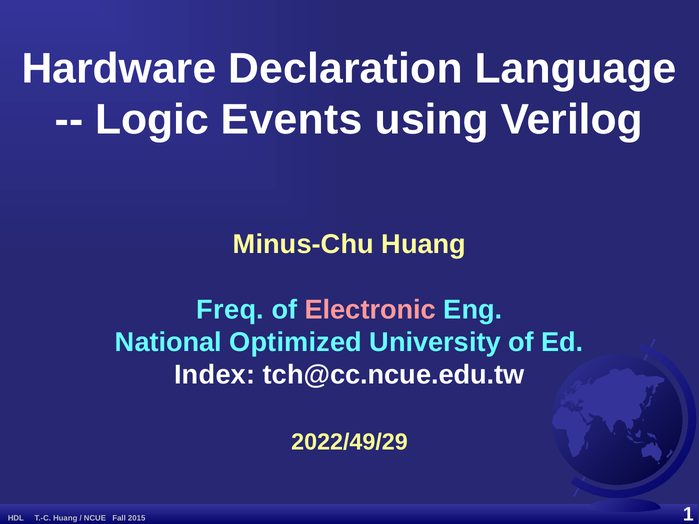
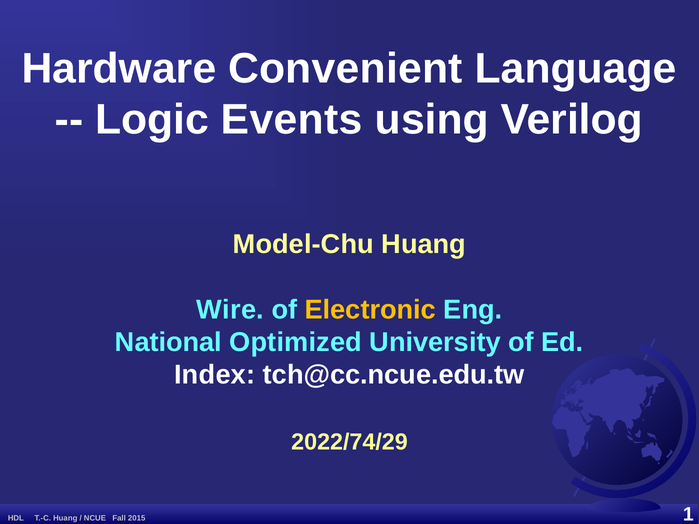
Declaration: Declaration -> Convenient (345, 68)
Minus-Chu: Minus-Chu -> Model-Chu (303, 244)
Freq: Freq -> Wire (230, 310)
Electronic colour: pink -> yellow (370, 310)
2022/49/29: 2022/49/29 -> 2022/74/29 (349, 442)
